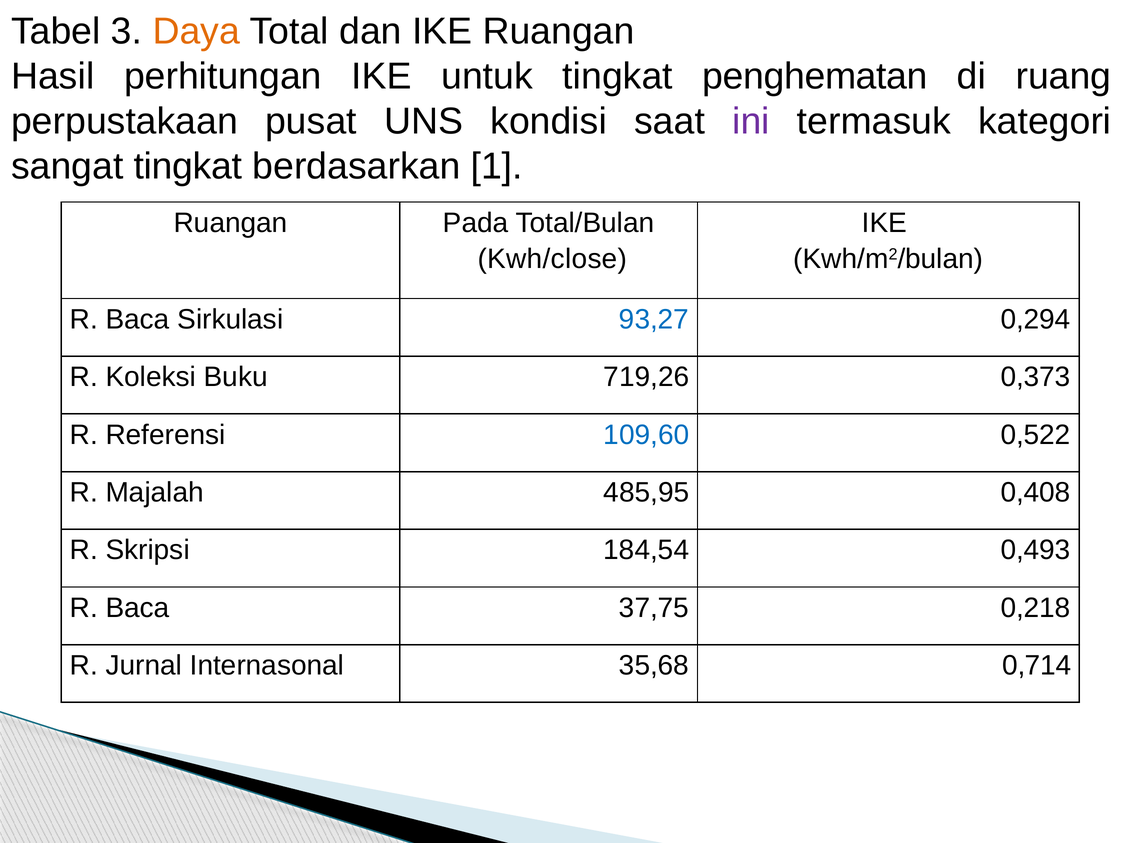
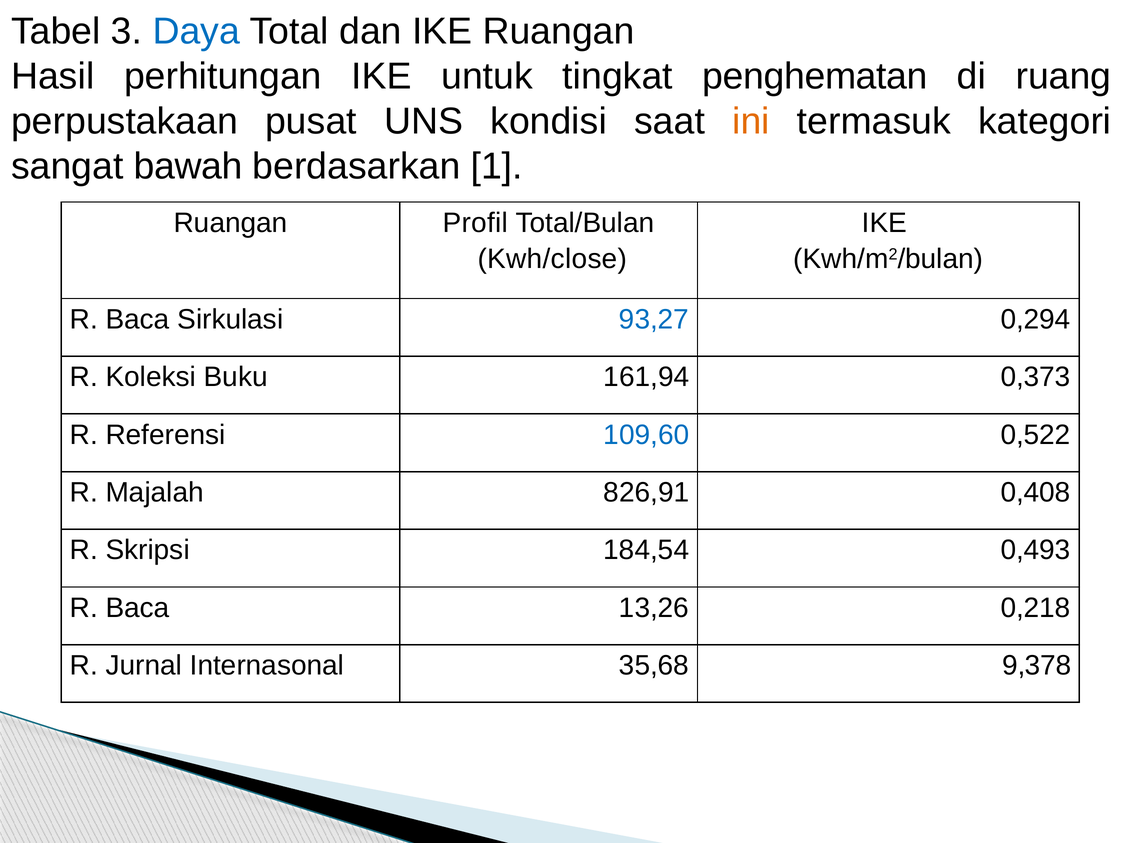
Daya colour: orange -> blue (196, 32)
ini colour: purple -> orange (751, 121)
sangat tingkat: tingkat -> bawah (188, 166)
Pada: Pada -> Profil (475, 223)
719,26: 719,26 -> 161,94 (646, 377)
485,95: 485,95 -> 826,91 (646, 492)
37,75: 37,75 -> 13,26 (654, 607)
0,714: 0,714 -> 9,378 (1037, 665)
